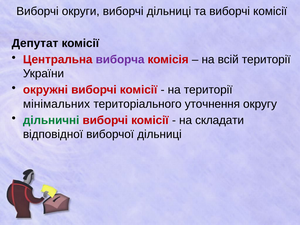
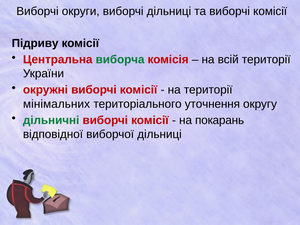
Депутат: Депутат -> Підриву (35, 43)
виборча colour: purple -> green (120, 60)
складати: складати -> покарань (220, 120)
